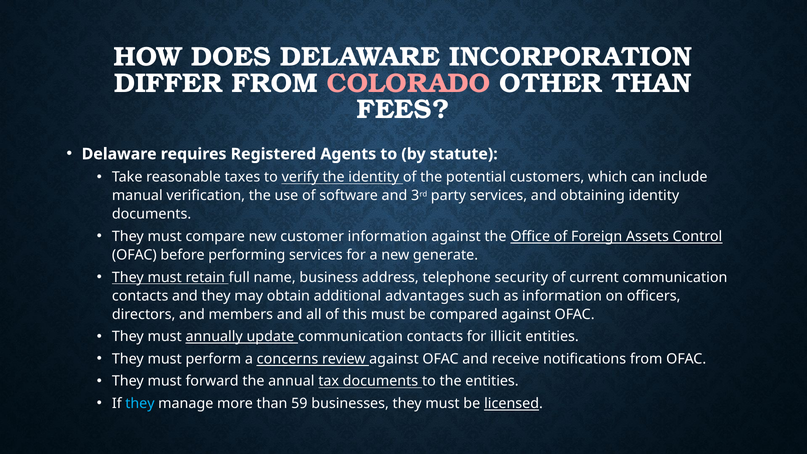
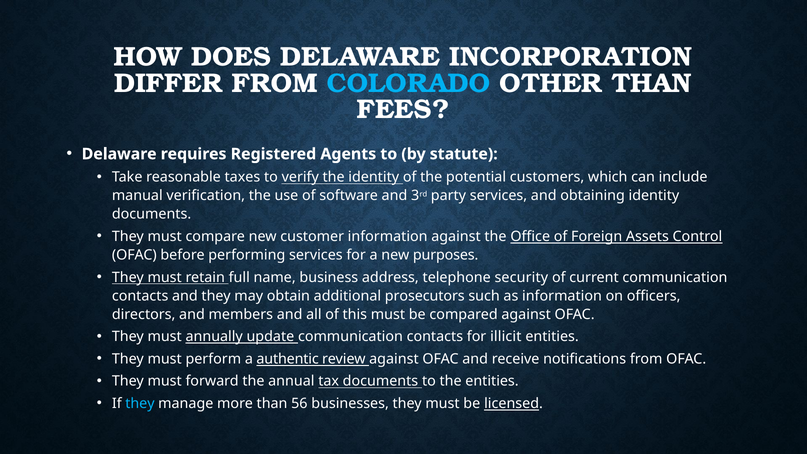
COLORADO colour: pink -> light blue (408, 83)
generate: generate -> purposes (446, 255)
advantages: advantages -> prosecutors (425, 296)
concerns: concerns -> authentic (288, 359)
59: 59 -> 56 (299, 403)
